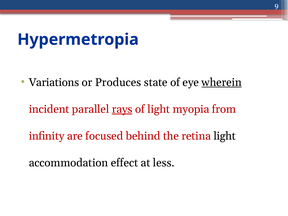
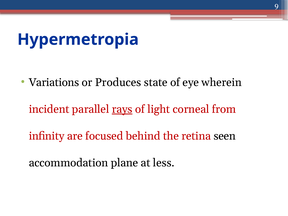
wherein underline: present -> none (222, 82)
myopia: myopia -> corneal (191, 109)
retina light: light -> seen (225, 136)
effect: effect -> plane (124, 163)
